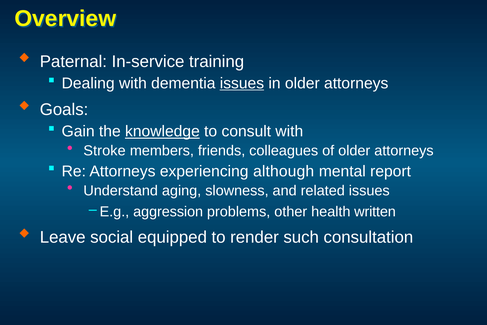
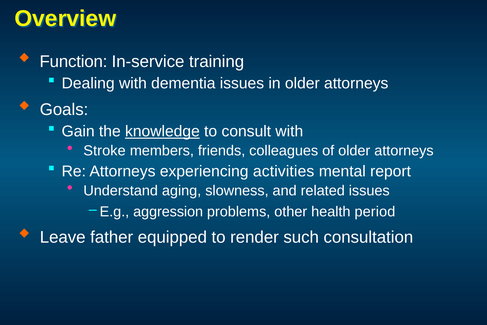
Paternal: Paternal -> Function (73, 61)
issues underline: present -> none (242, 83)
although: although -> activities (284, 171)
written: written -> period (375, 211)
social: social -> father (112, 237)
